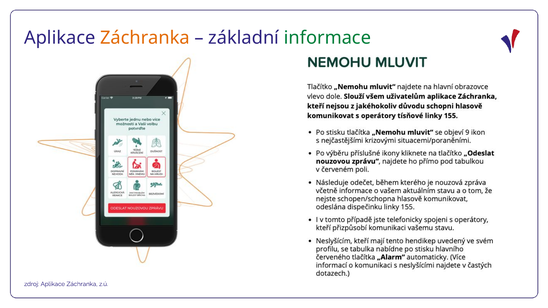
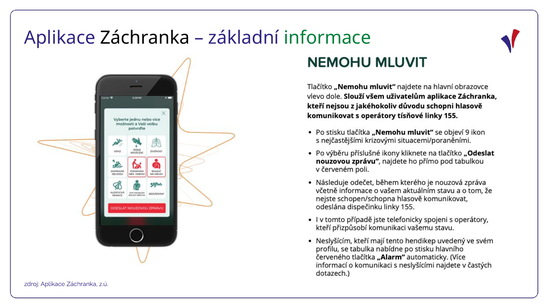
Záchranka colour: orange -> black (145, 38)
